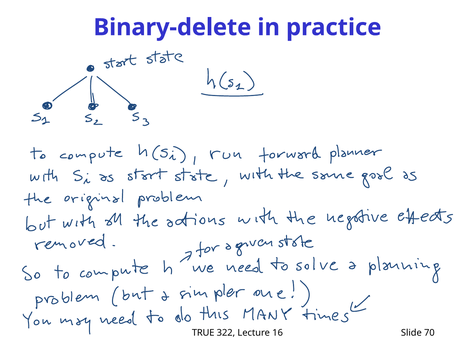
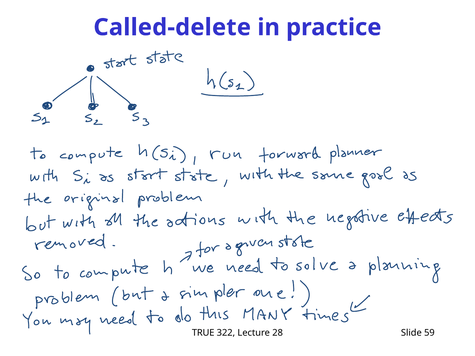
Binary-delete: Binary-delete -> Called-delete (172, 27)
16: 16 -> 28 (278, 333)
70: 70 -> 59 (429, 333)
